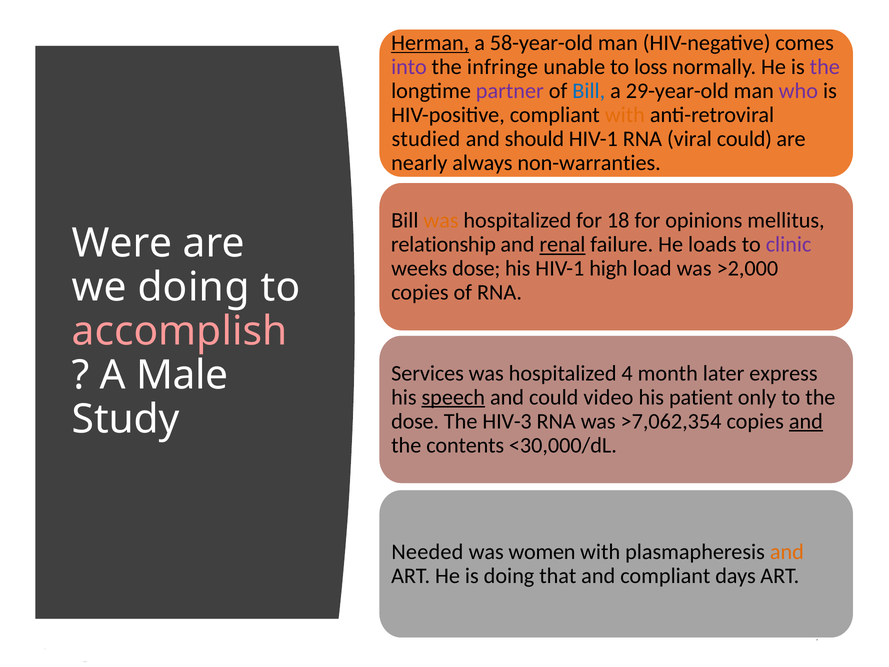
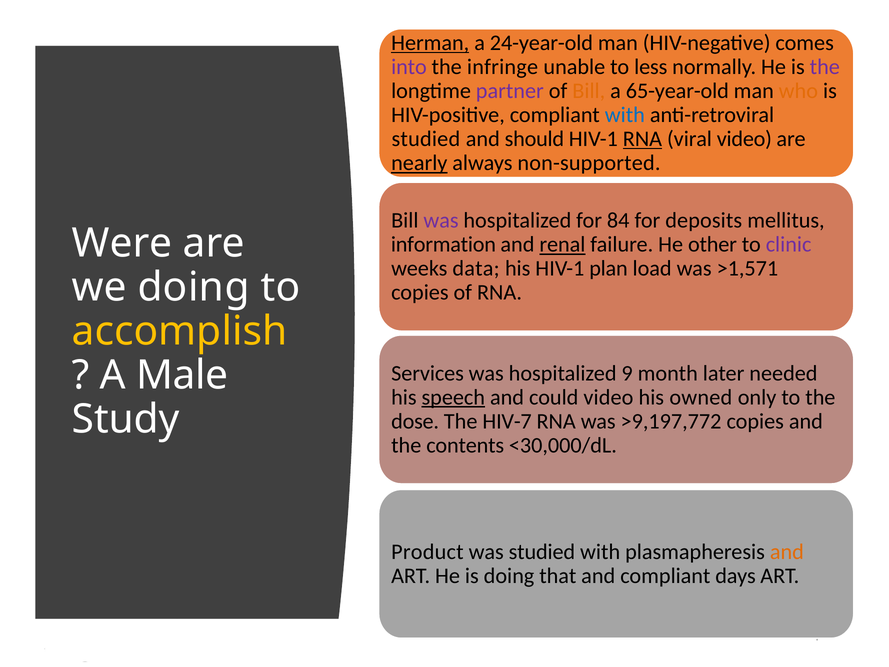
58-year-old: 58-year-old -> 24-year-old (541, 43)
loss: loss -> less (651, 67)
Bill colour: blue -> orange (589, 91)
29-year-old: 29-year-old -> 65-year-old (677, 91)
who colour: purple -> orange (798, 91)
with colour: orange -> blue (625, 115)
RNA underline: none -> present (642, 139)
viral could: could -> video (744, 139)
nearly underline: none -> present (419, 163)
non-warranties: non-warranties -> non-supported (589, 163)
was colour: orange -> purple (441, 220)
18: 18 -> 84 (618, 220)
opinions: opinions -> deposits (704, 220)
relationship: relationship -> information (443, 244)
loads: loads -> other (712, 244)
weeks dose: dose -> data (476, 268)
high: high -> plan (608, 268)
>2,000: >2,000 -> >1,571 (747, 268)
accomplish colour: pink -> yellow (180, 331)
hospitalized 4: 4 -> 9 (627, 373)
express: express -> needed (783, 373)
patient: patient -> owned (701, 397)
HIV-3: HIV-3 -> HIV-7 (507, 421)
>7,062,354: >7,062,354 -> >9,197,772 (671, 421)
and underline: present -> none (806, 421)
Needed: Needed -> Product (427, 552)
was women: women -> studied (542, 552)
